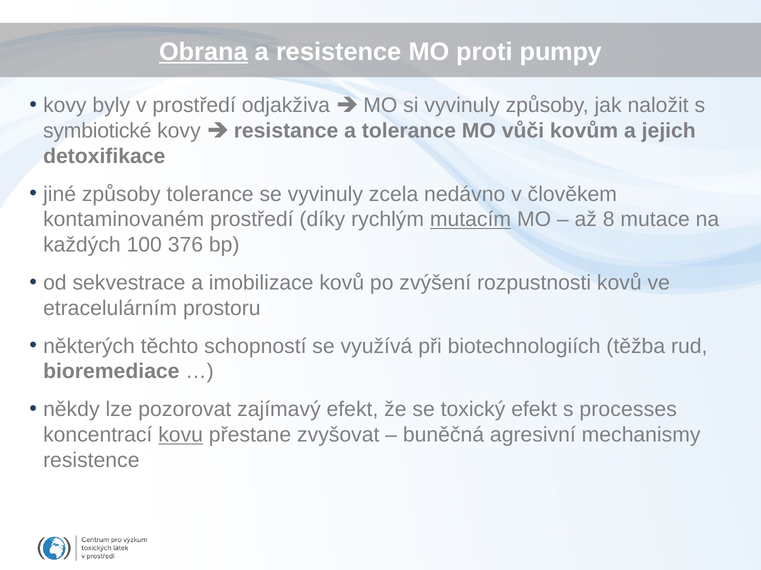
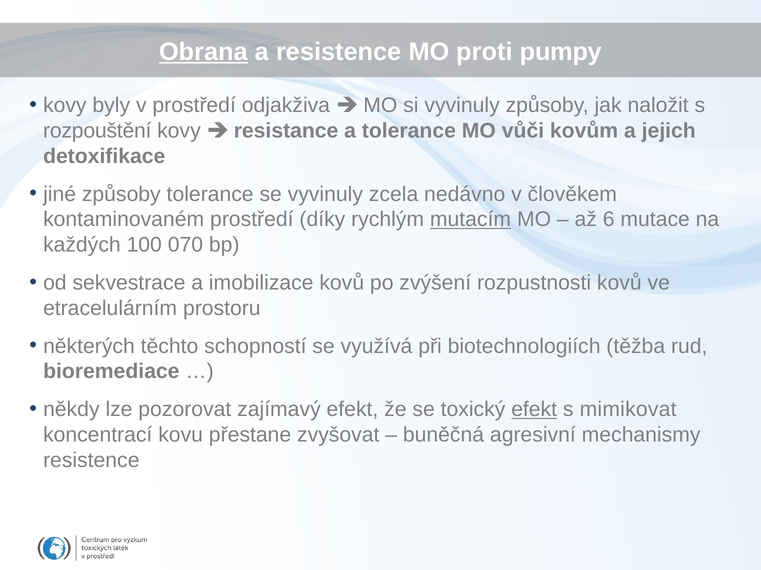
symbiotické: symbiotické -> rozpouštění (97, 131)
8: 8 -> 6 (609, 220)
376: 376 -> 070 (185, 245)
efekt underline: none -> present (534, 410)
processes: processes -> mimikovat (628, 410)
kovu underline: present -> none (181, 435)
